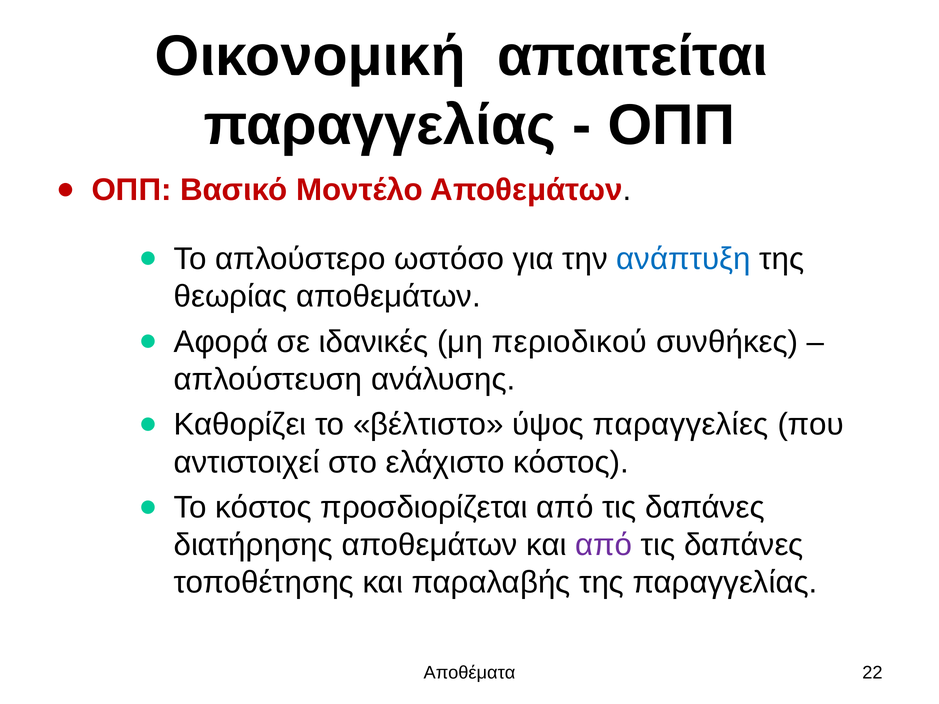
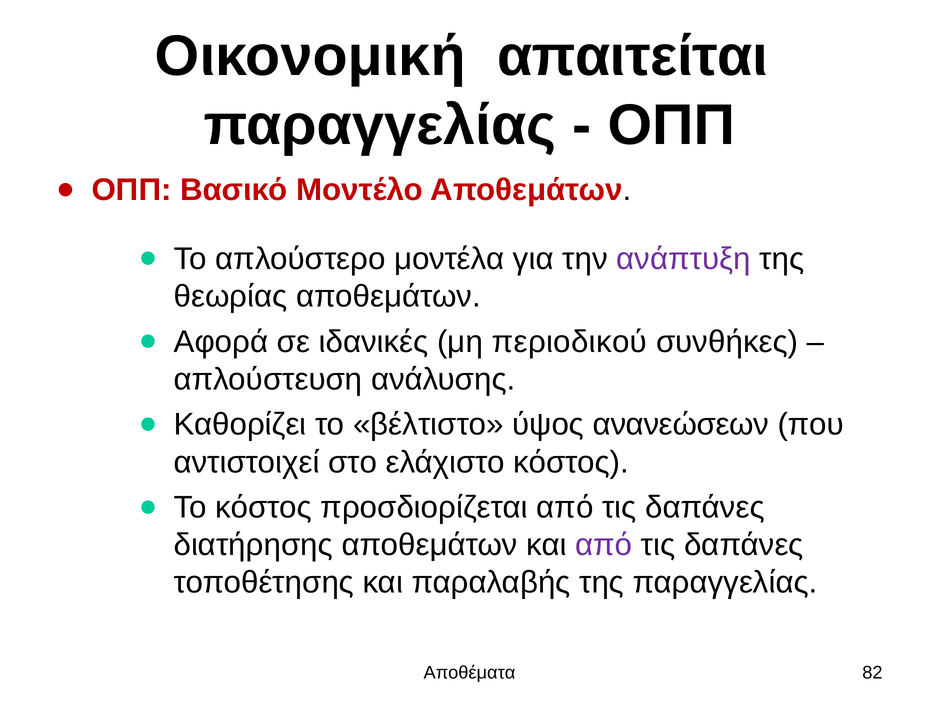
ωστόσο: ωστόσο -> μοντέλα (449, 259)
ανάπτυξη colour: blue -> purple (684, 259)
παραγγελίες: παραγγελίες -> ανανεώσεων (681, 425)
22: 22 -> 82 (872, 673)
